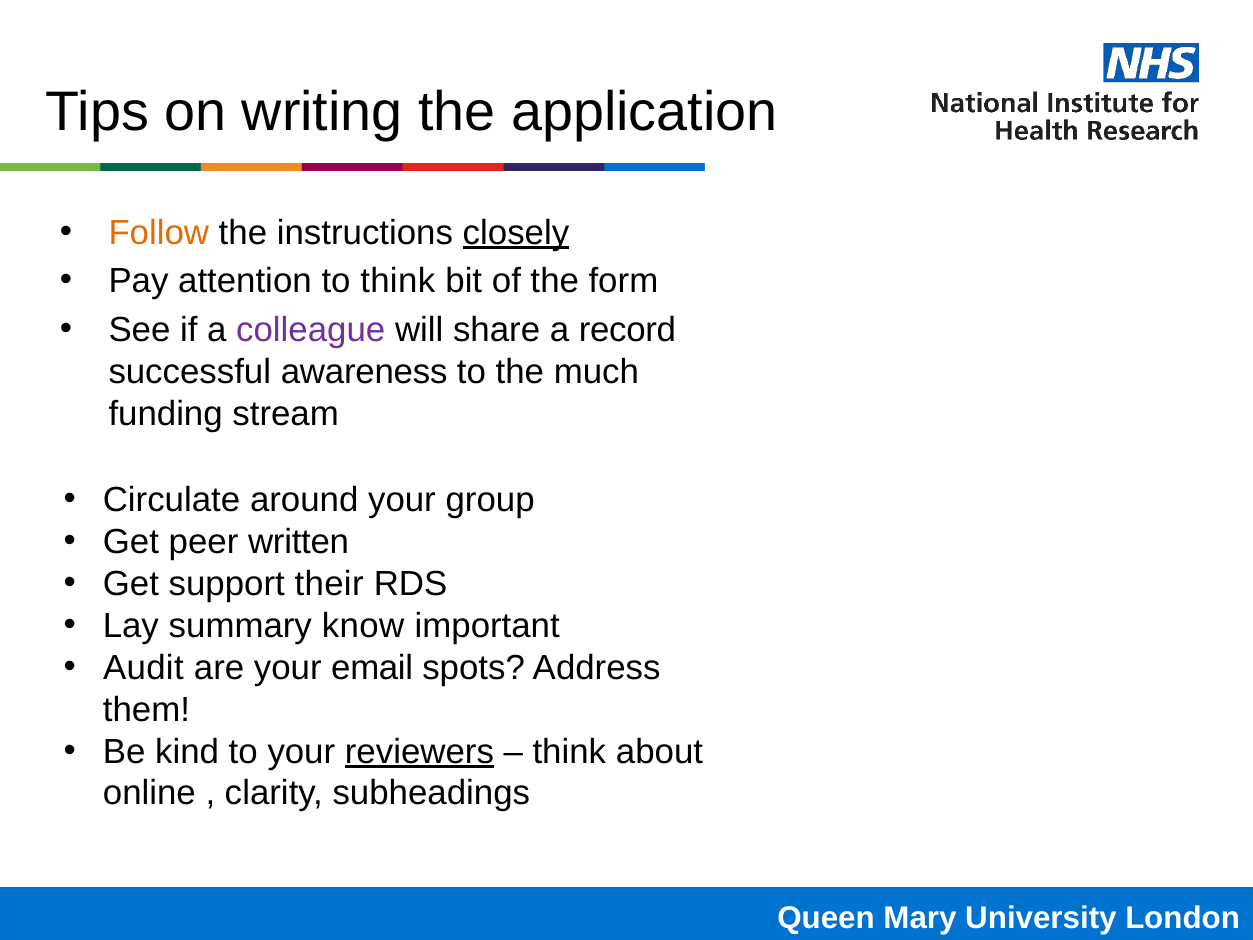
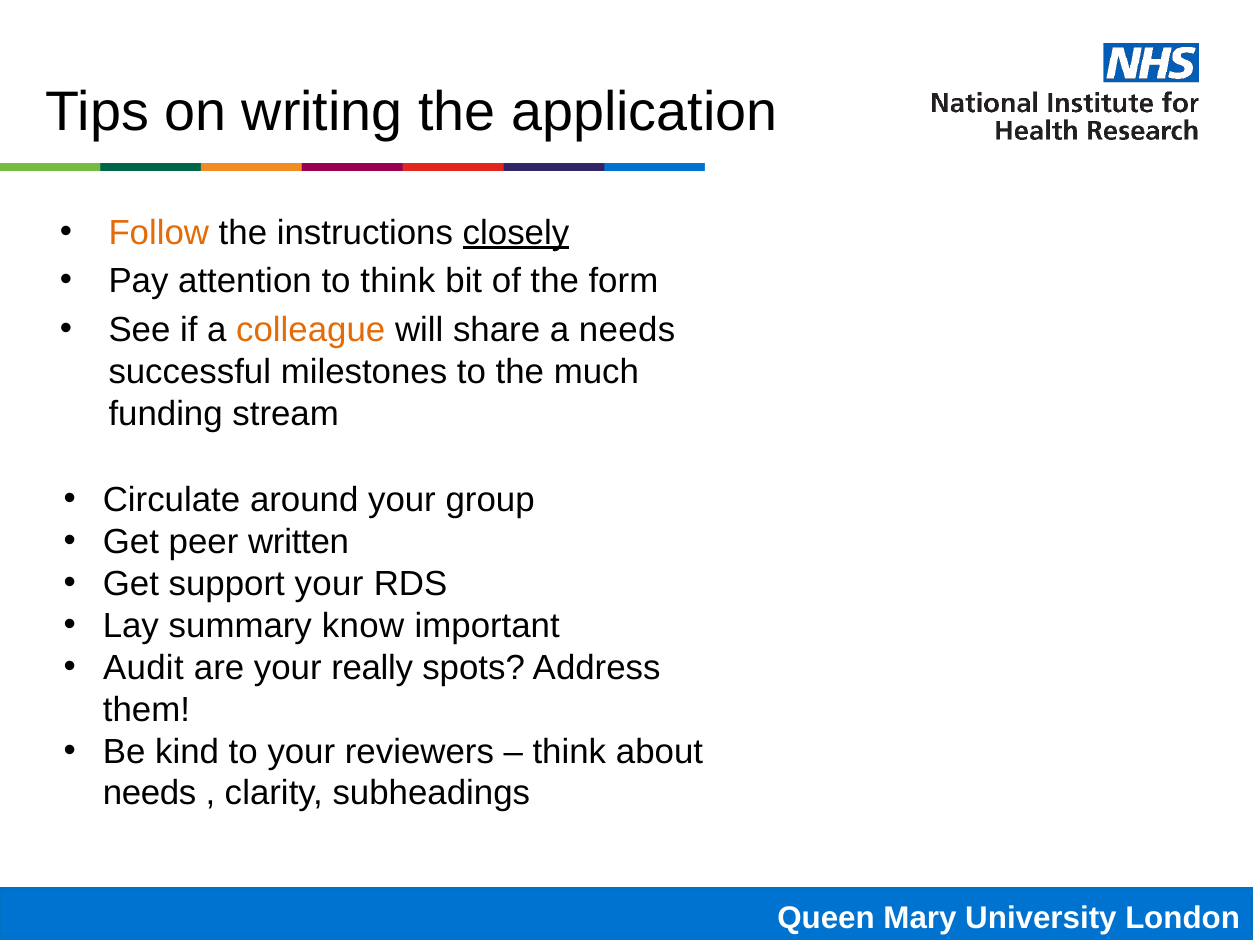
colleague colour: purple -> orange (311, 330)
a record: record -> needs (627, 330)
awareness: awareness -> milestones (364, 372)
support their: their -> your (329, 584)
email: email -> really (372, 668)
reviewers underline: present -> none (419, 751)
online: online -> needs (150, 793)
